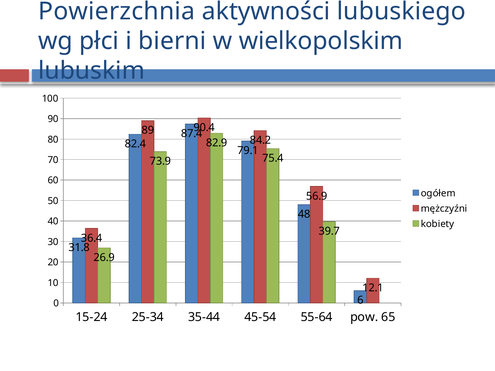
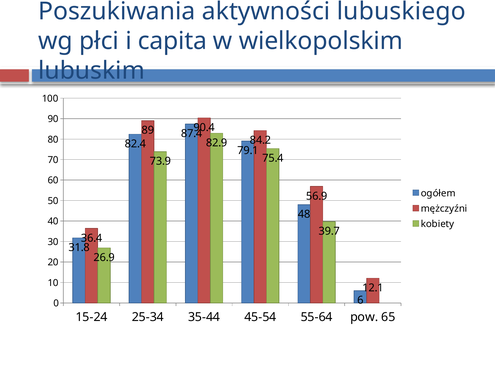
Powierzchnia: Powierzchnia -> Poszukiwania (117, 11)
bierni: bierni -> capita (172, 41)
